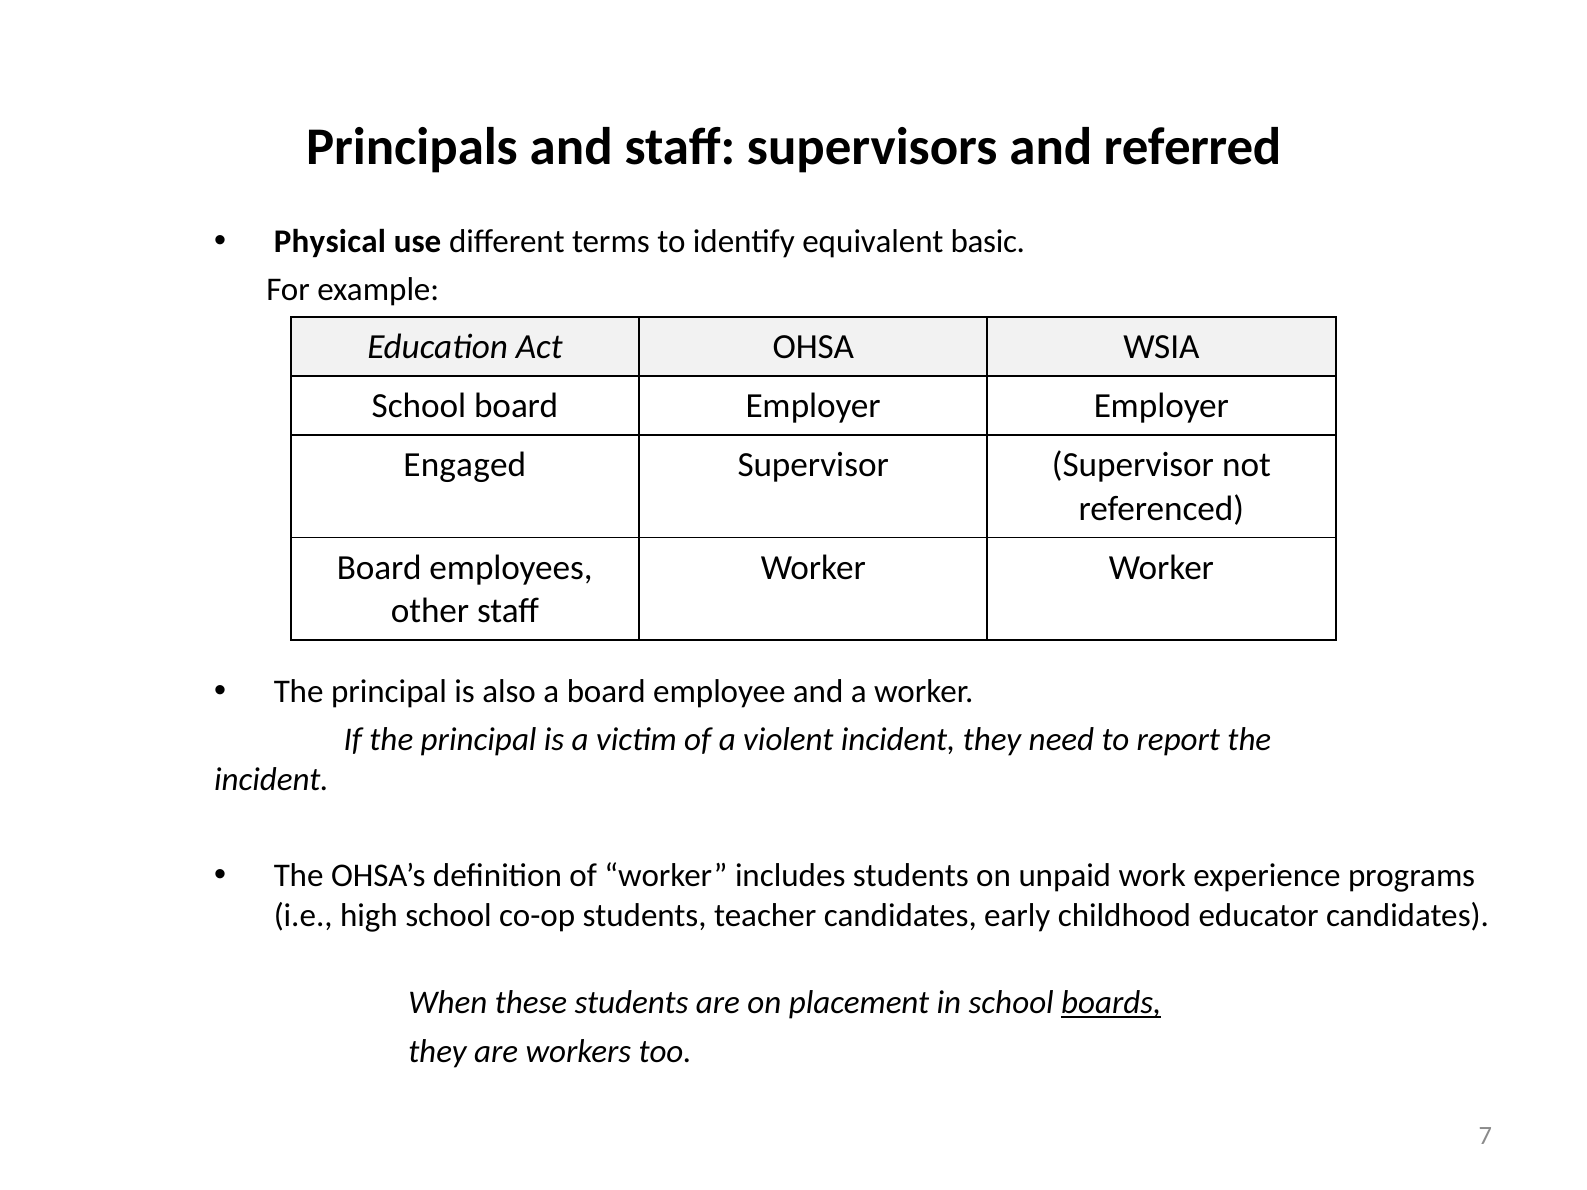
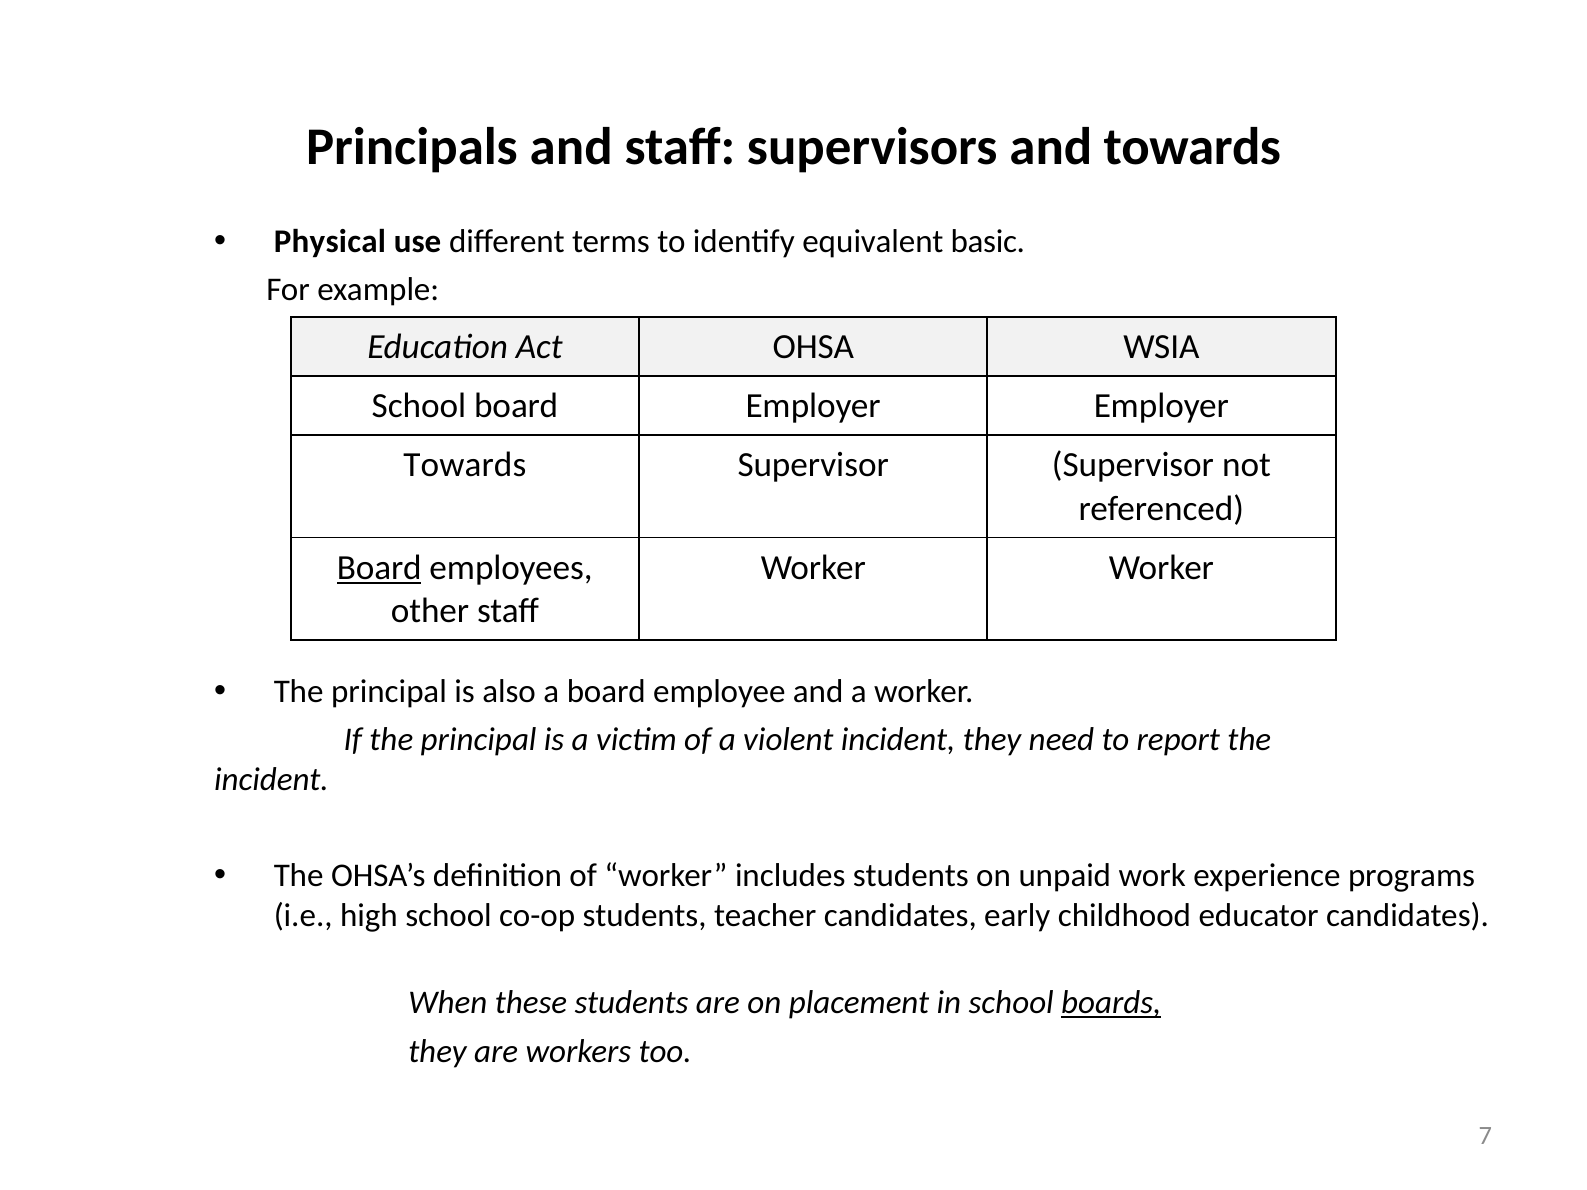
and referred: referred -> towards (1192, 147)
Engaged: Engaged -> Towards (465, 465)
Board underline: none -> present (379, 568)
